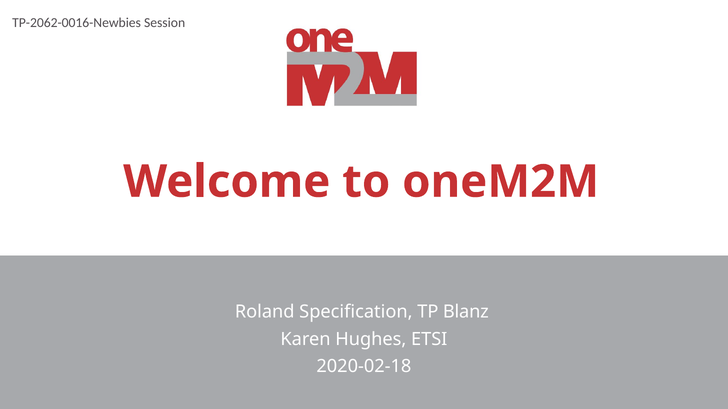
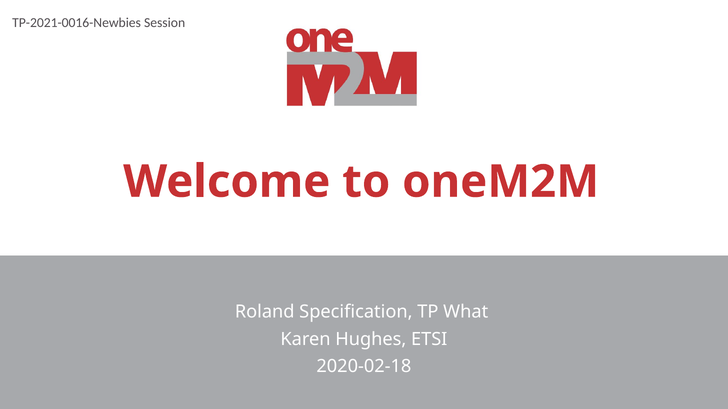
TP-2062-0016-Newbies: TP-2062-0016-Newbies -> TP-2021-0016-Newbies (77, 23)
Blanz: Blanz -> What (466, 312)
